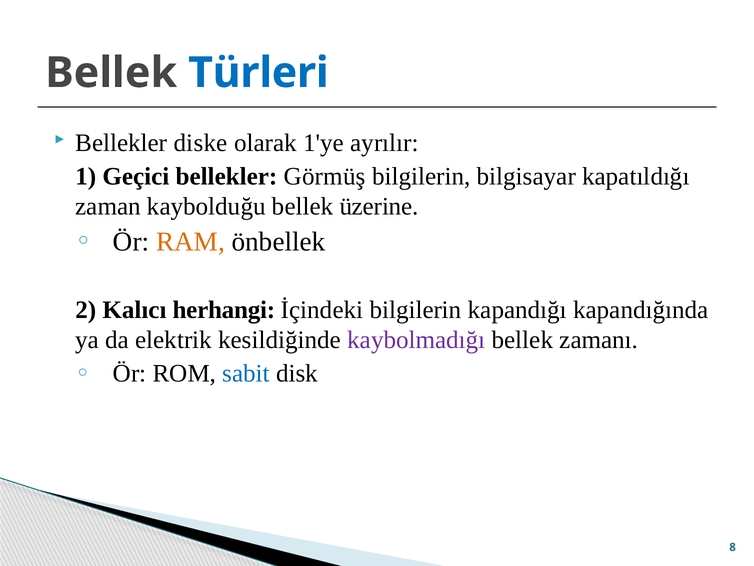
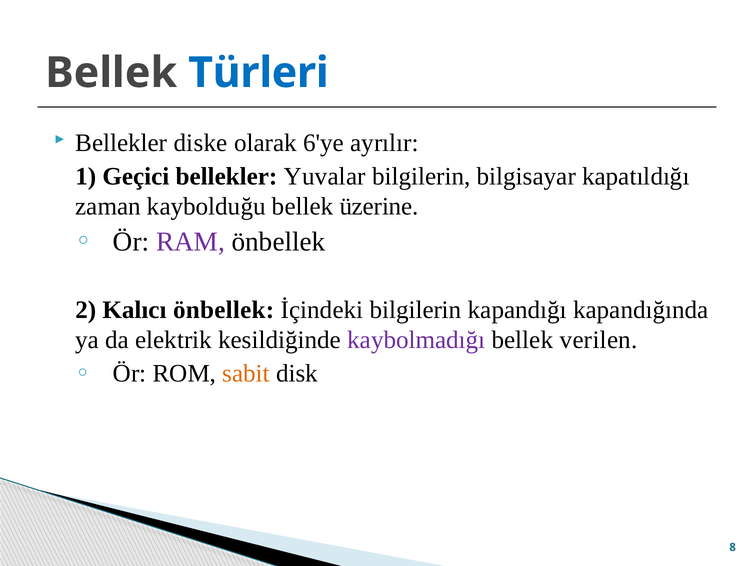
1'ye: 1'ye -> 6'ye (324, 143)
Görmüş: Görmüş -> Yuvalar (325, 176)
RAM colour: orange -> purple (190, 241)
Kalıcı herhangi: herhangi -> önbellek (224, 310)
zamanı: zamanı -> verilen (599, 340)
sabit colour: blue -> orange (246, 373)
